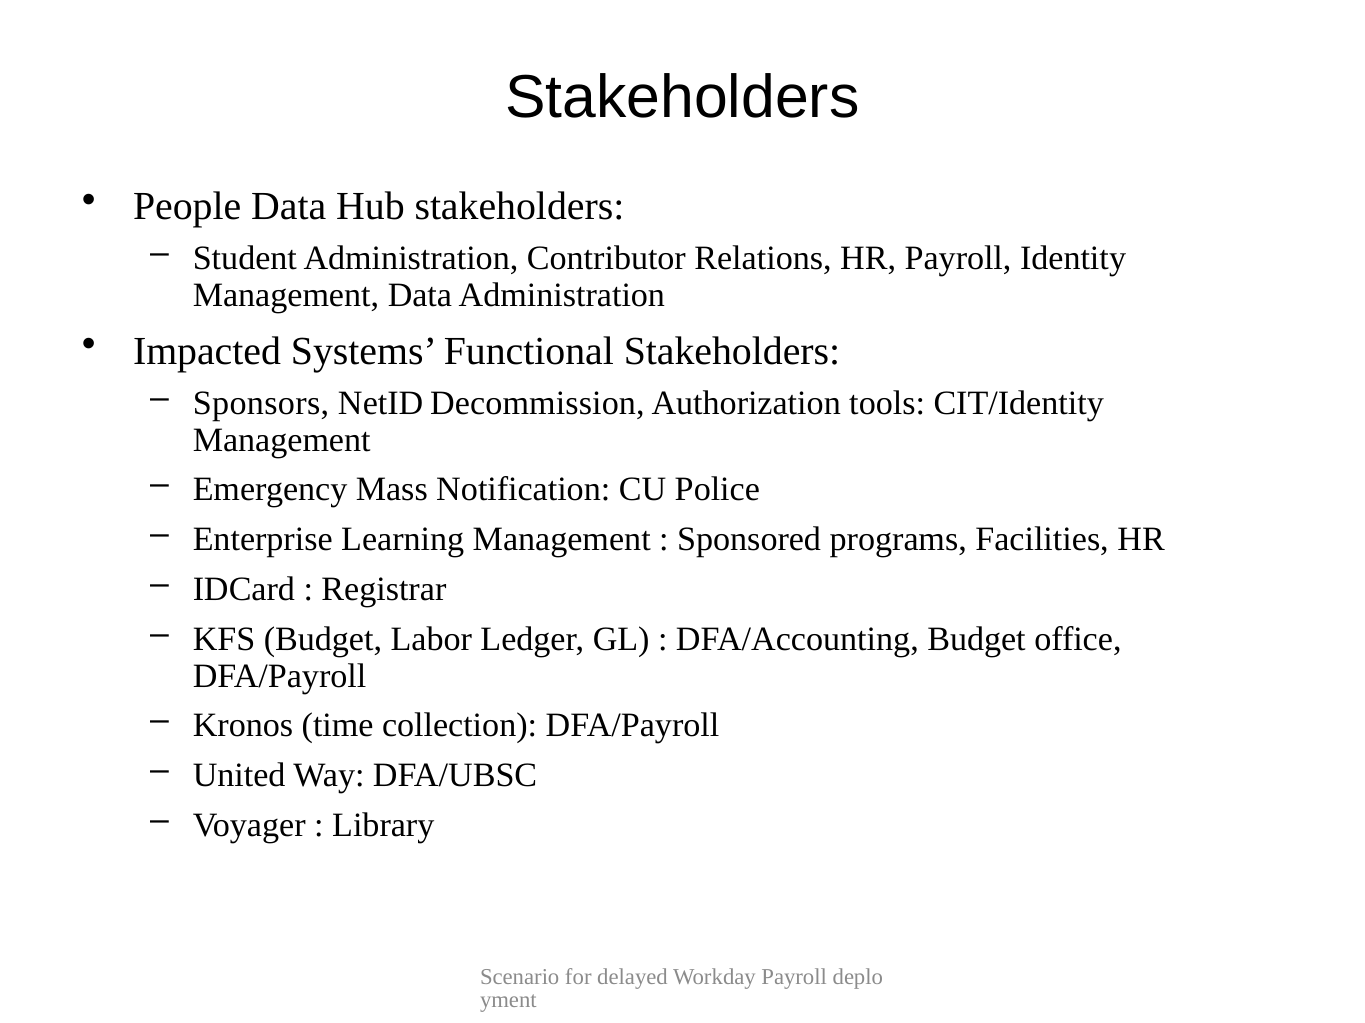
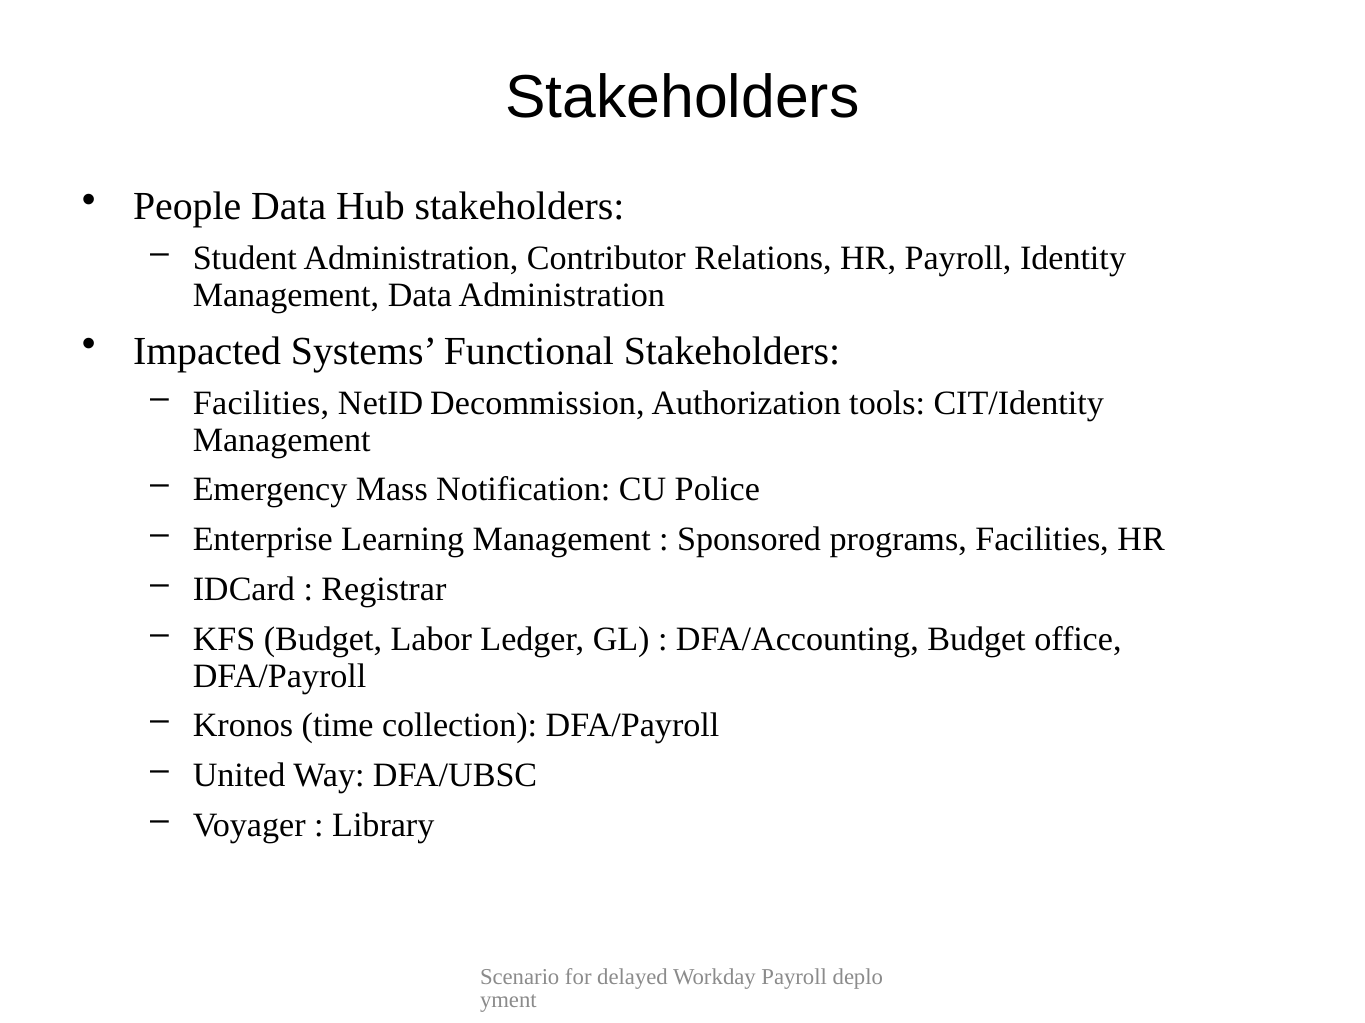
Sponsors: Sponsors -> Facilities (261, 403)
